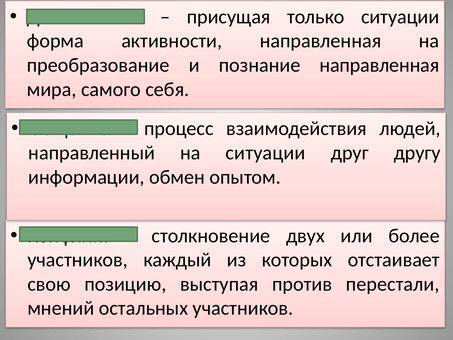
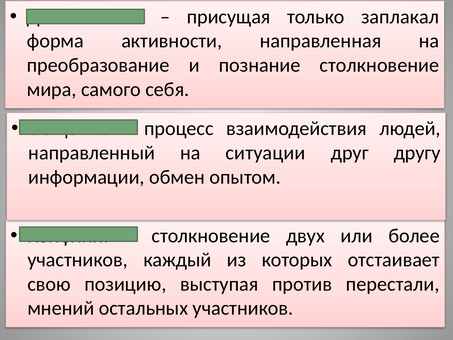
только ситуации: ситуации -> заплакал (400, 17)
познание направленная: направленная -> столкновение (379, 65)
